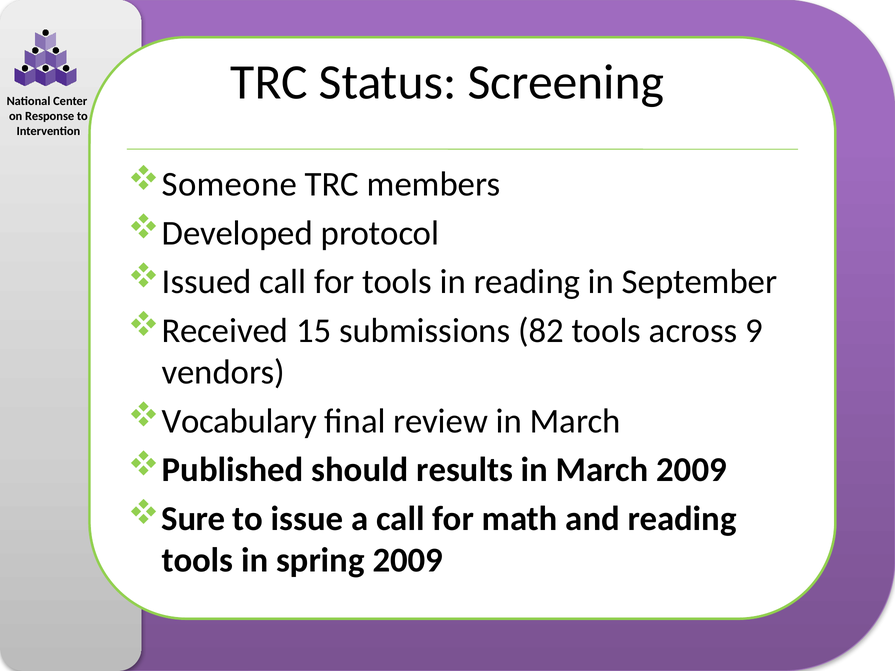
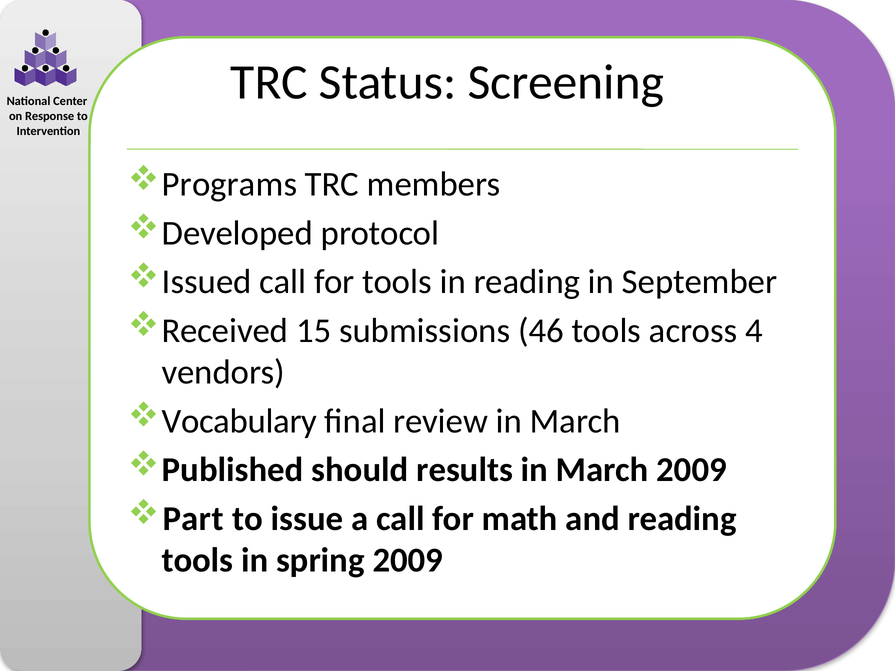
Someone: Someone -> Programs (229, 184)
82: 82 -> 46 (541, 331)
9: 9 -> 4 (754, 331)
Sure: Sure -> Part (193, 519)
